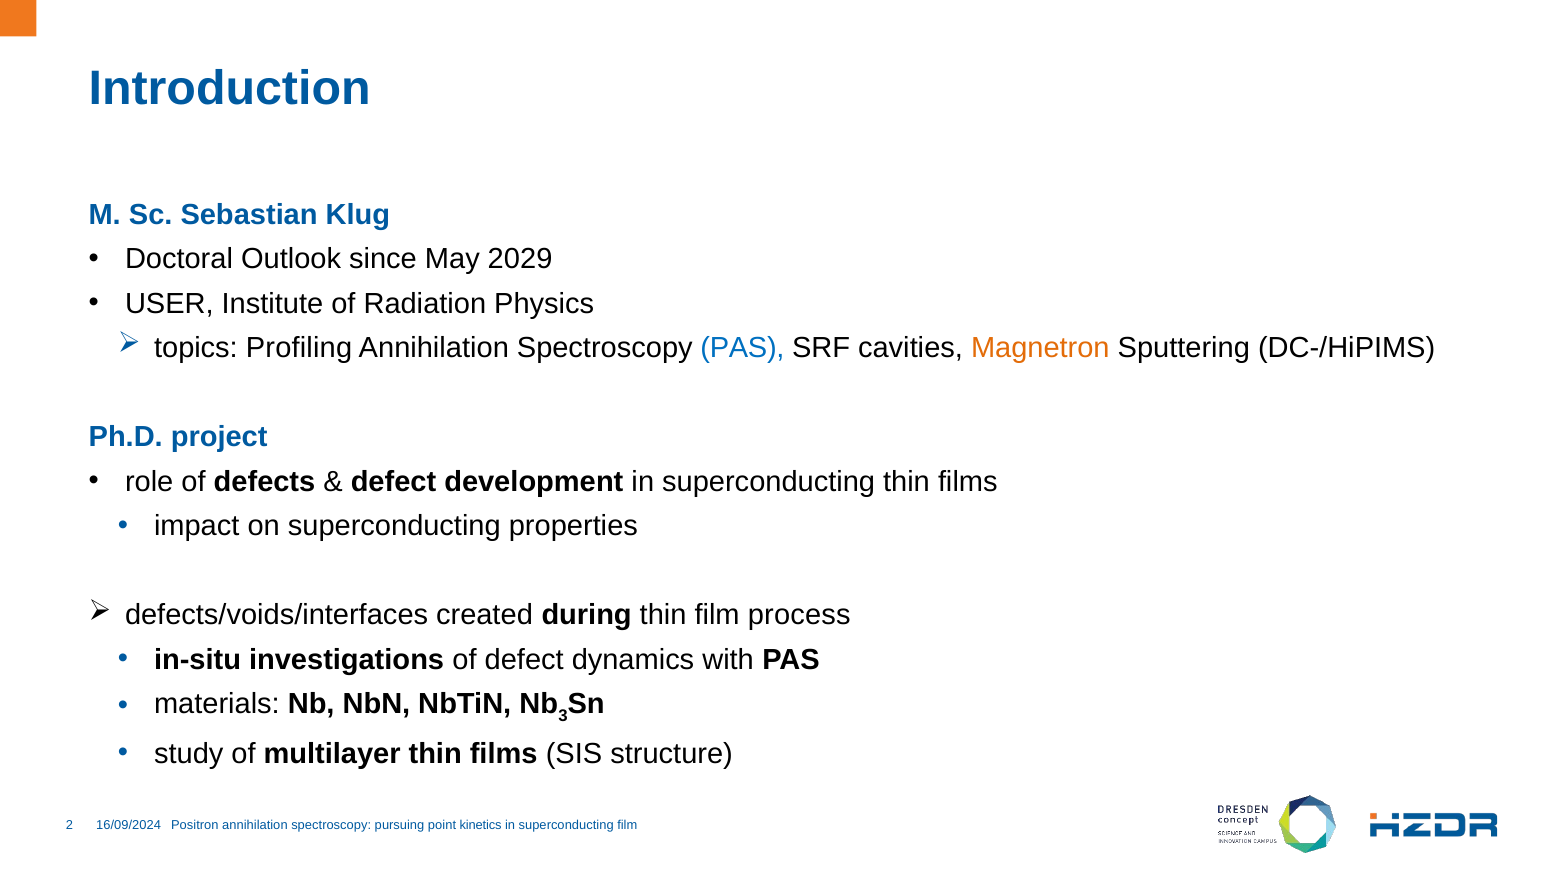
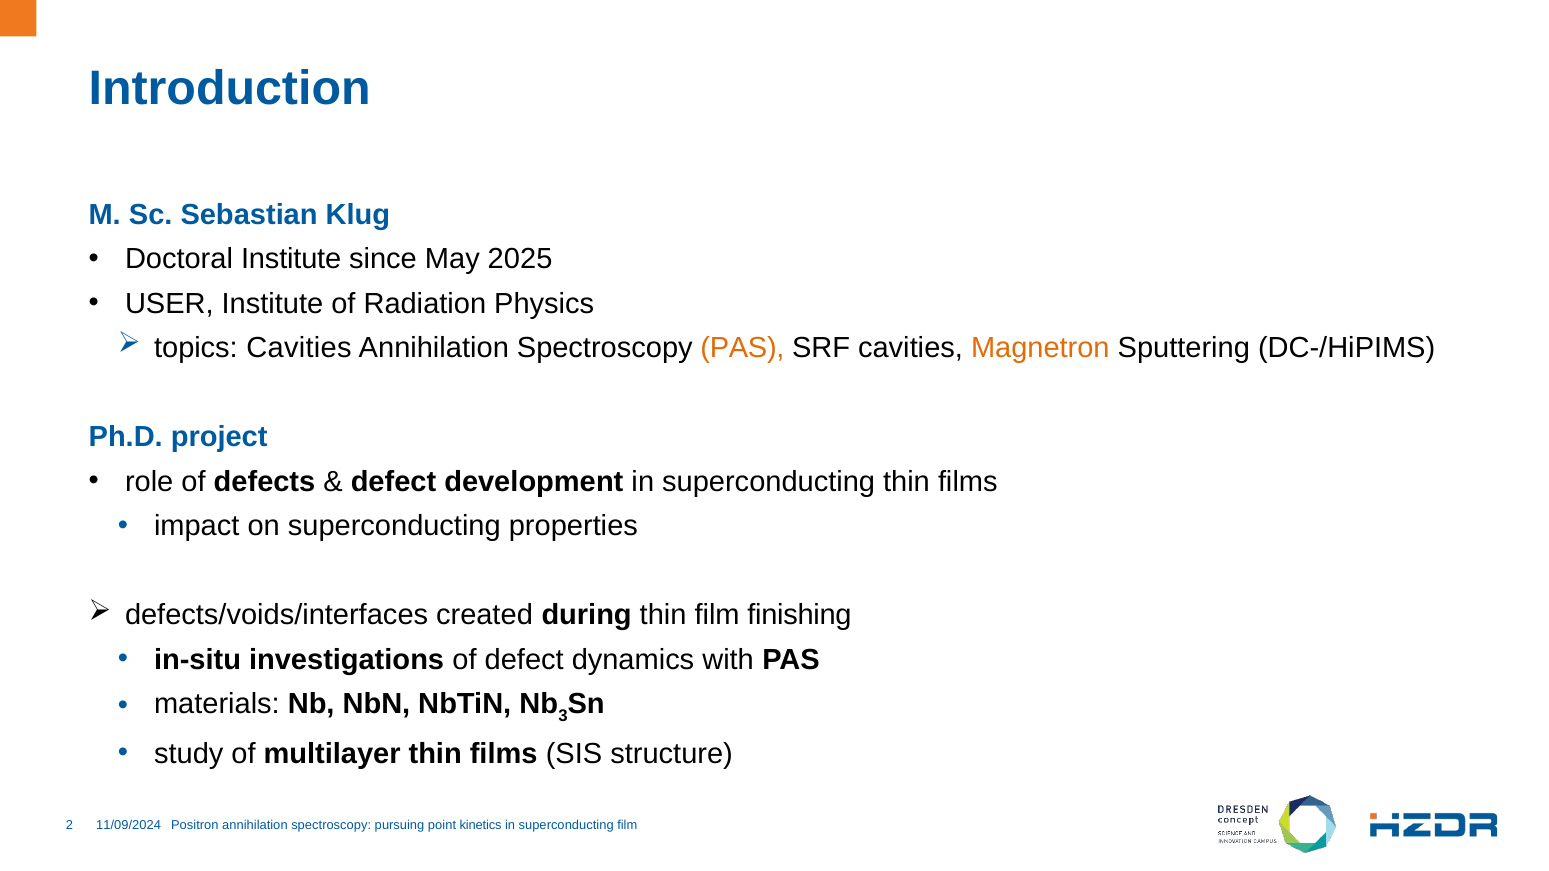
Doctoral Outlook: Outlook -> Institute (291, 259)
2029: 2029 -> 2025 (520, 259)
topics Profiling: Profiling -> Cavities (299, 348)
PAS colour: blue -> orange (742, 348)
process: process -> finishing (800, 616)
16/09/2024: 16/09/2024 -> 11/09/2024 (129, 826)
